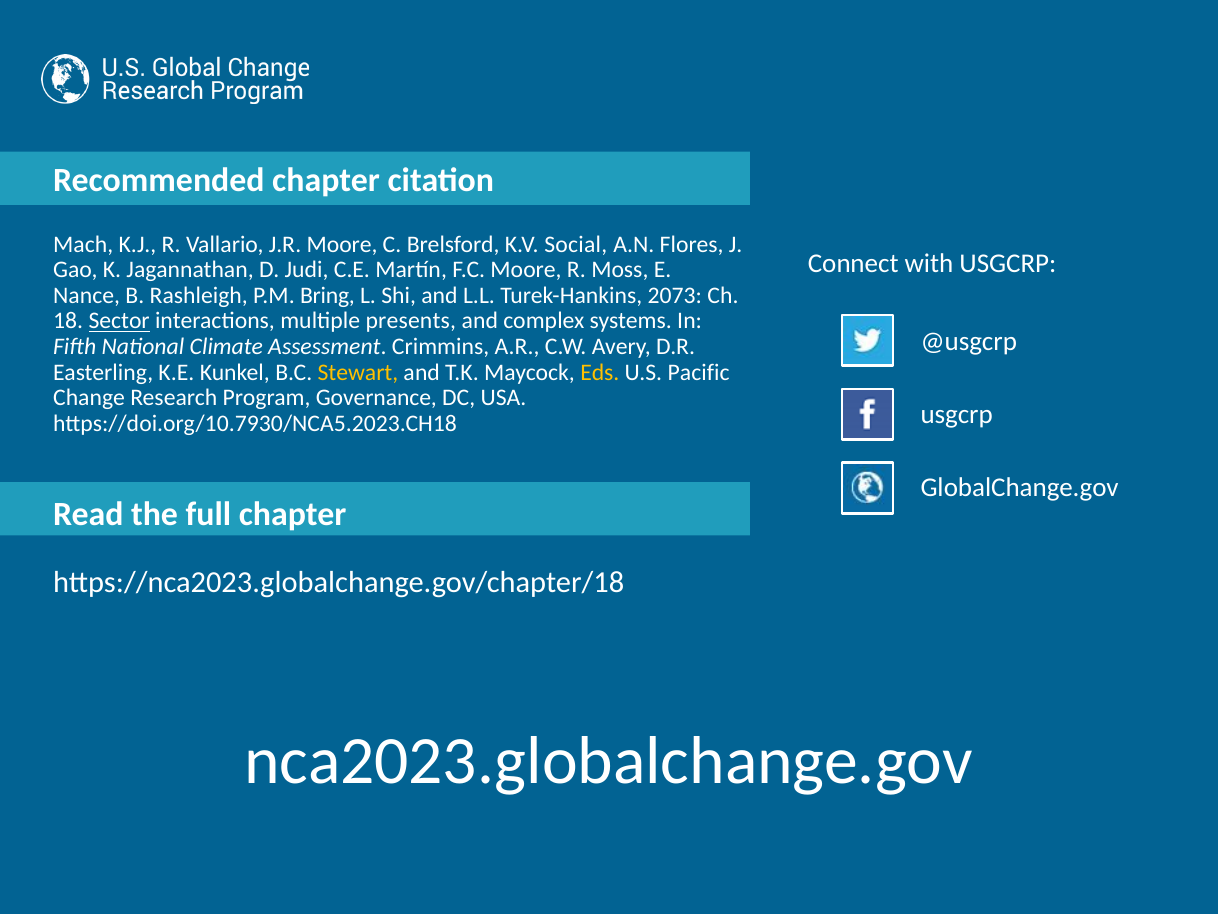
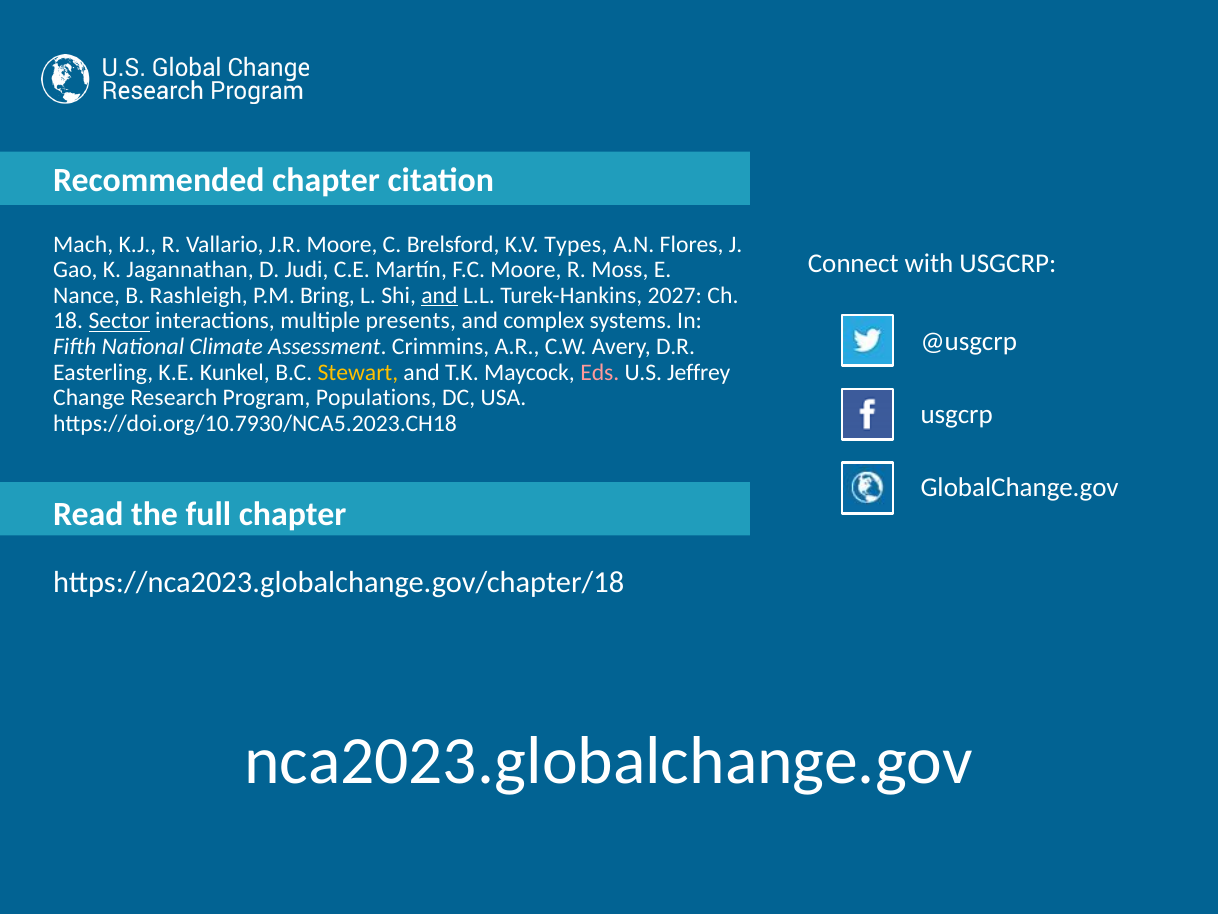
Social: Social -> Types (576, 244)
and underline: none -> present (439, 295)
2073: 2073 -> 2027 (675, 295)
Eds colour: yellow -> pink (600, 372)
Pacific: Pacific -> Jeffrey (699, 372)
Governance: Governance -> Populations (376, 398)
